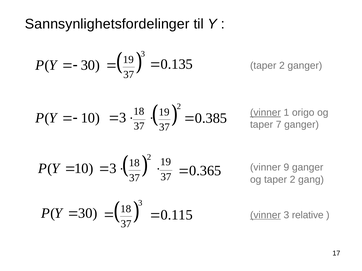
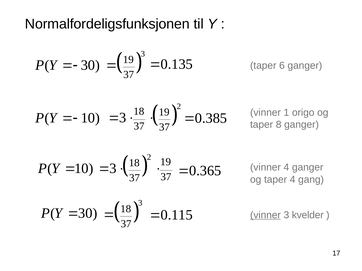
Sannsynlighetsfordelinger: Sannsynlighetsfordelinger -> Normalfordeligsfunksjonen (107, 24)
2: 2 -> 6 (282, 66)
vinner underline: present -> none (265, 113)
7: 7 -> 8 (279, 125)
vinner 9: 9 -> 4 (286, 168)
og taper 2: 2 -> 4 (293, 180)
relative: relative -> kvelder (308, 215)
